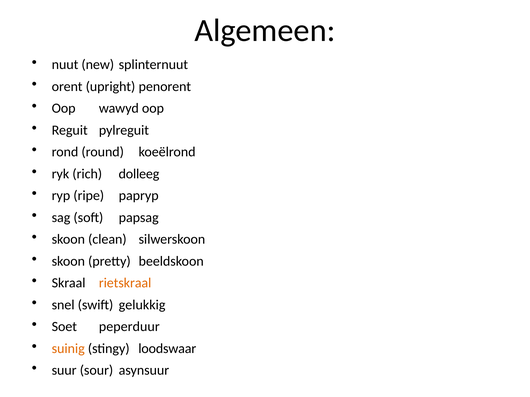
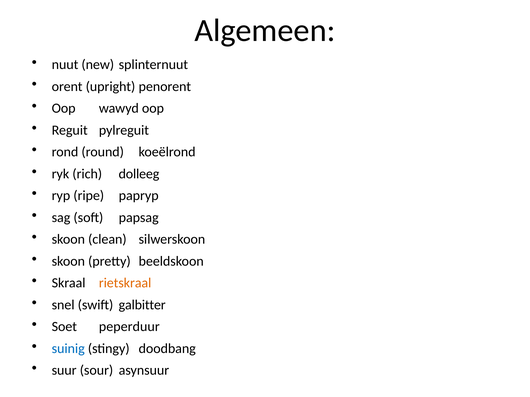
gelukkig: gelukkig -> galbitter (142, 305)
suinig colour: orange -> blue (68, 349)
loodswaar: loodswaar -> doodbang (167, 349)
